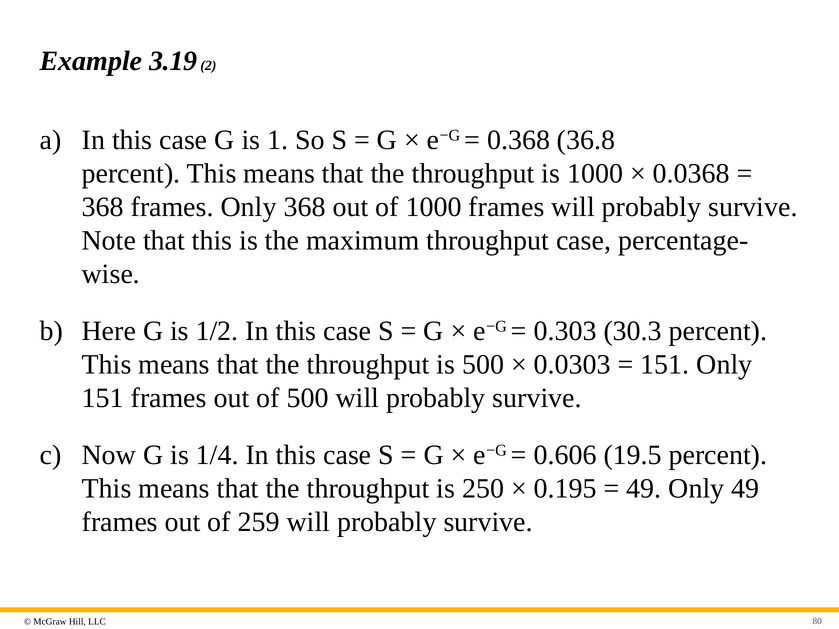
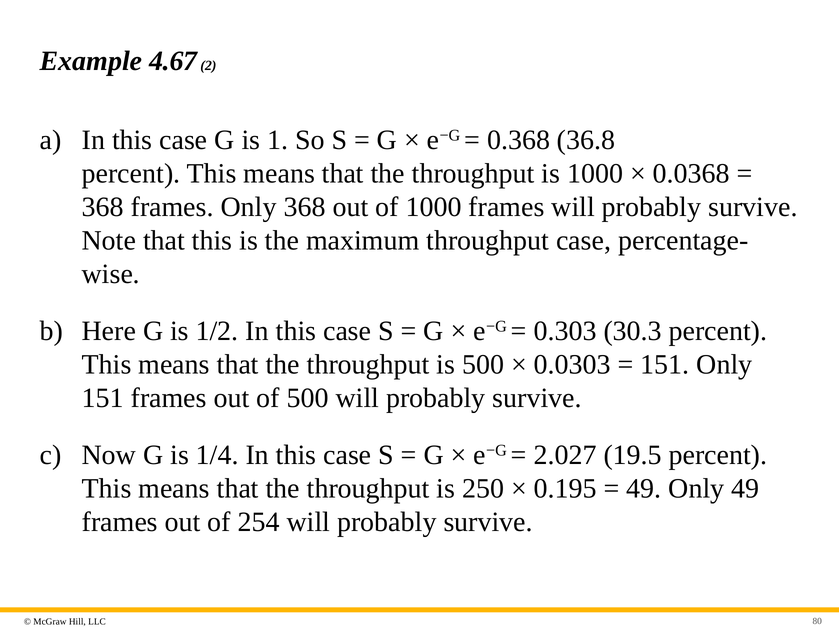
3.19: 3.19 -> 4.67 (173, 61)
0.606: 0.606 -> 2.027 (565, 455)
259: 259 -> 254 (259, 522)
